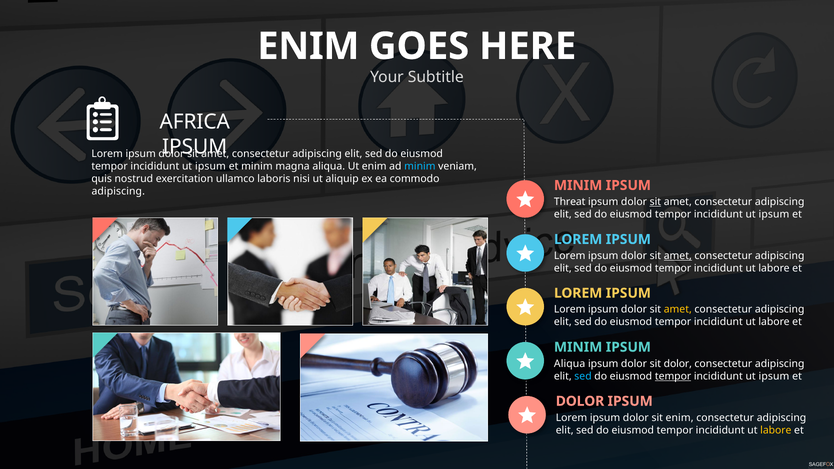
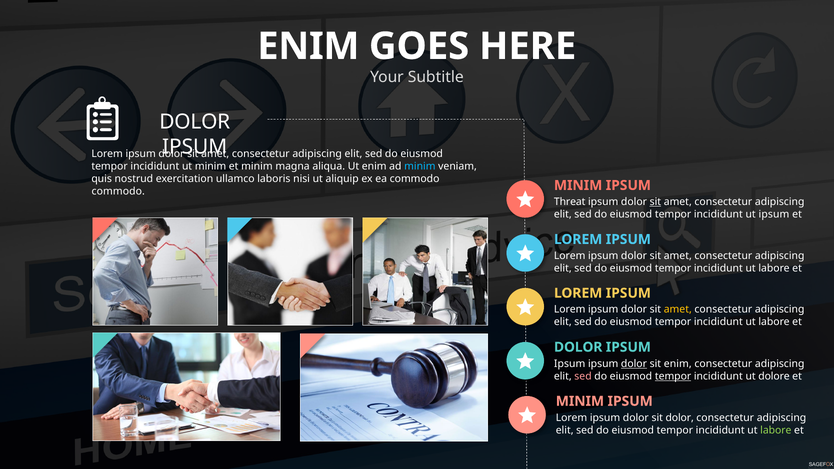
AFRICA: AFRICA -> DOLOR (195, 122)
ipsum: ipsum -> minim (211, 166)
adipiscing: adipiscing -> commodo (118, 191)
amet underline: present -> none (678, 256)
MINIM: MINIM -> DOLOR (578, 347)
Aliqua: Aliqua -> Ipsum (570, 364)
dolor underline: none -> present (634, 364)
sit dolor: dolor -> enim (678, 364)
sed colour: light blue -> pink (583, 376)
ipsum: ipsum -> dolore (774, 376)
DOLOR: DOLOR -> MINIM (580, 401)
sit enim: enim -> dolor (680, 418)
labore colour: yellow -> light green (776, 430)
